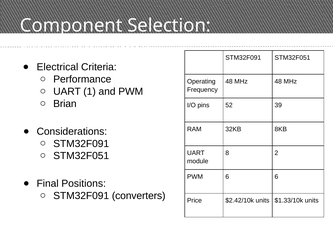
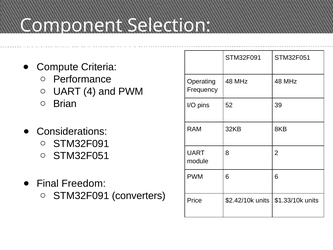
Electrical: Electrical -> Compute (57, 67)
1: 1 -> 4 (90, 91)
Positions: Positions -> Freedom (84, 183)
